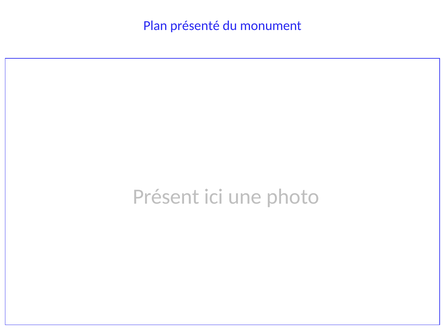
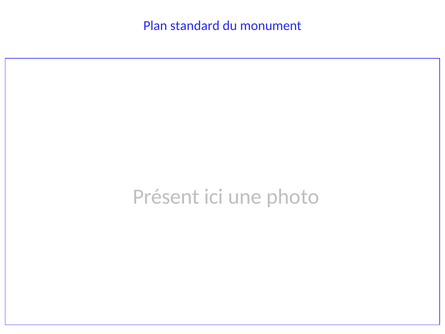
présenté: présenté -> standard (195, 26)
